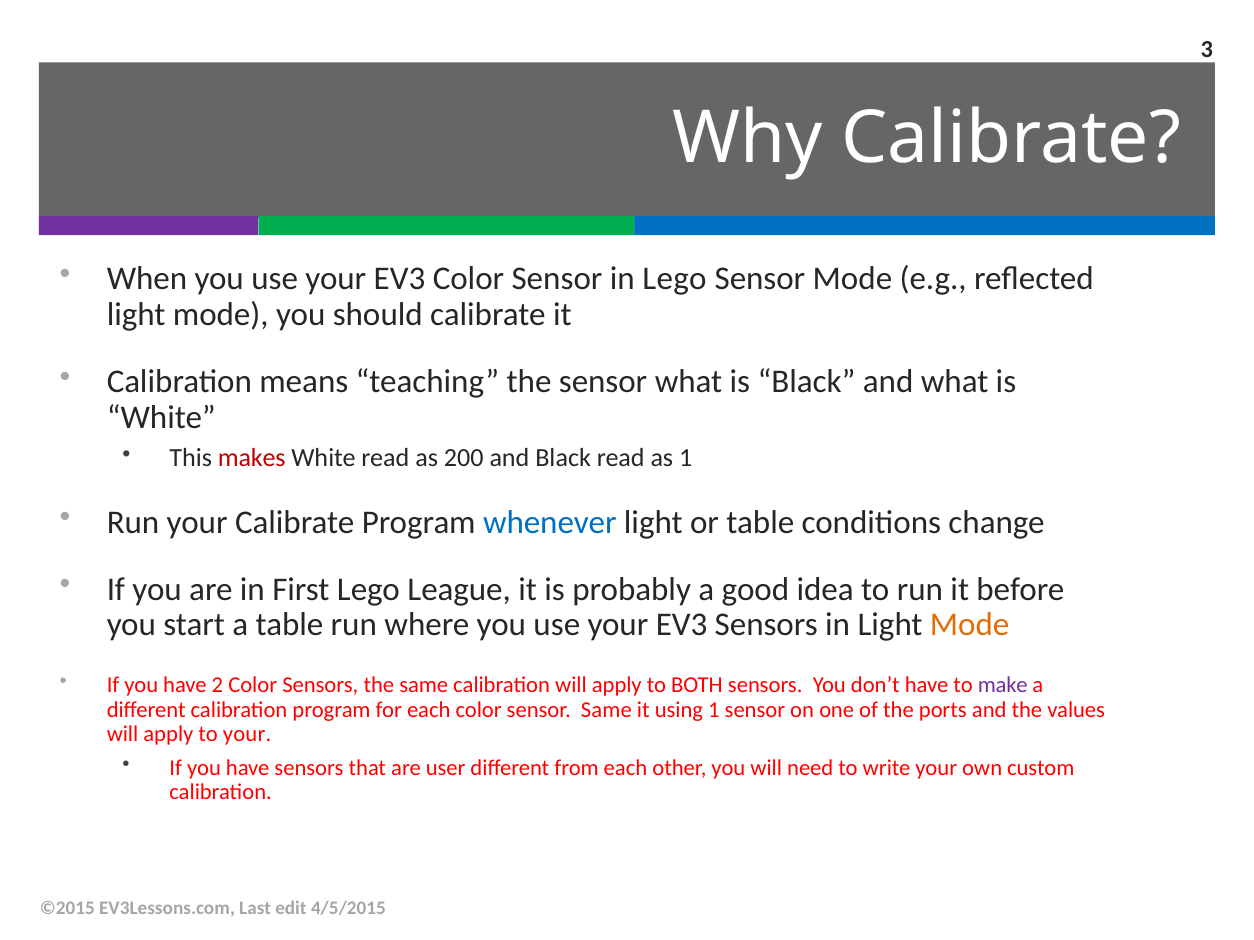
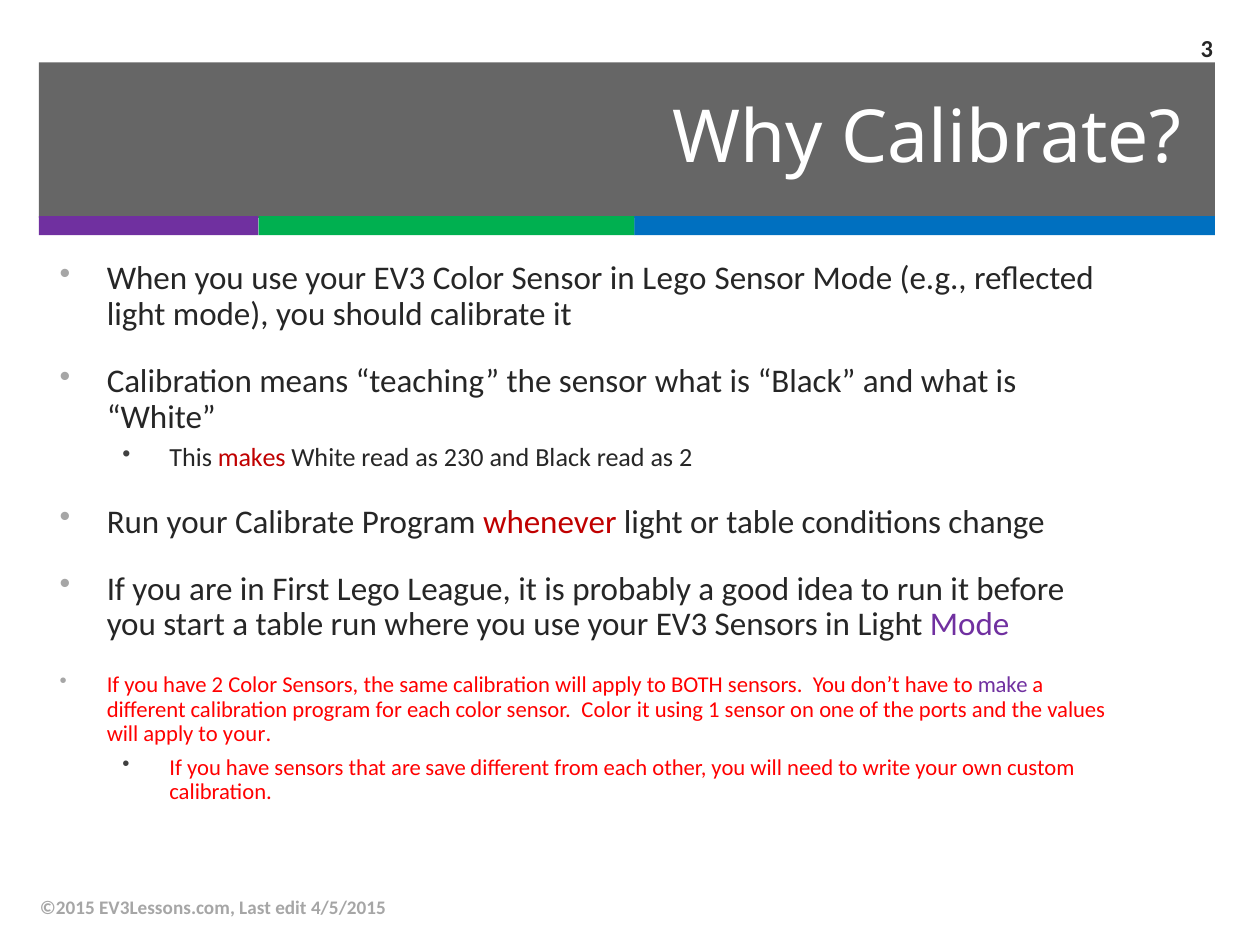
200: 200 -> 230 (464, 458)
as 1: 1 -> 2 (686, 458)
whenever colour: blue -> red (550, 523)
Mode colour: orange -> purple (970, 625)
sensor Same: Same -> Color (606, 710)
user: user -> save (446, 768)
